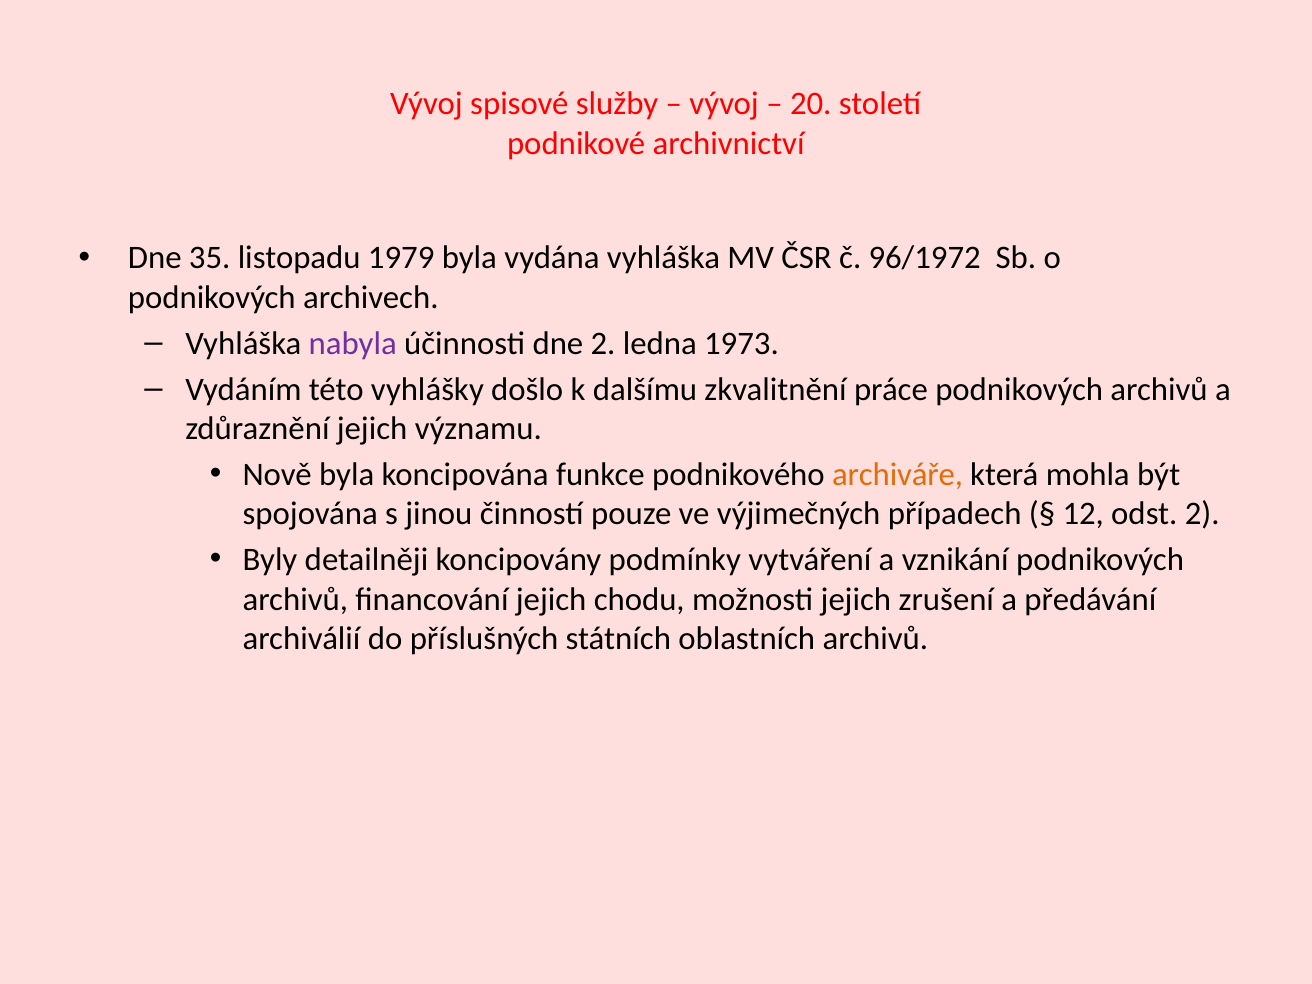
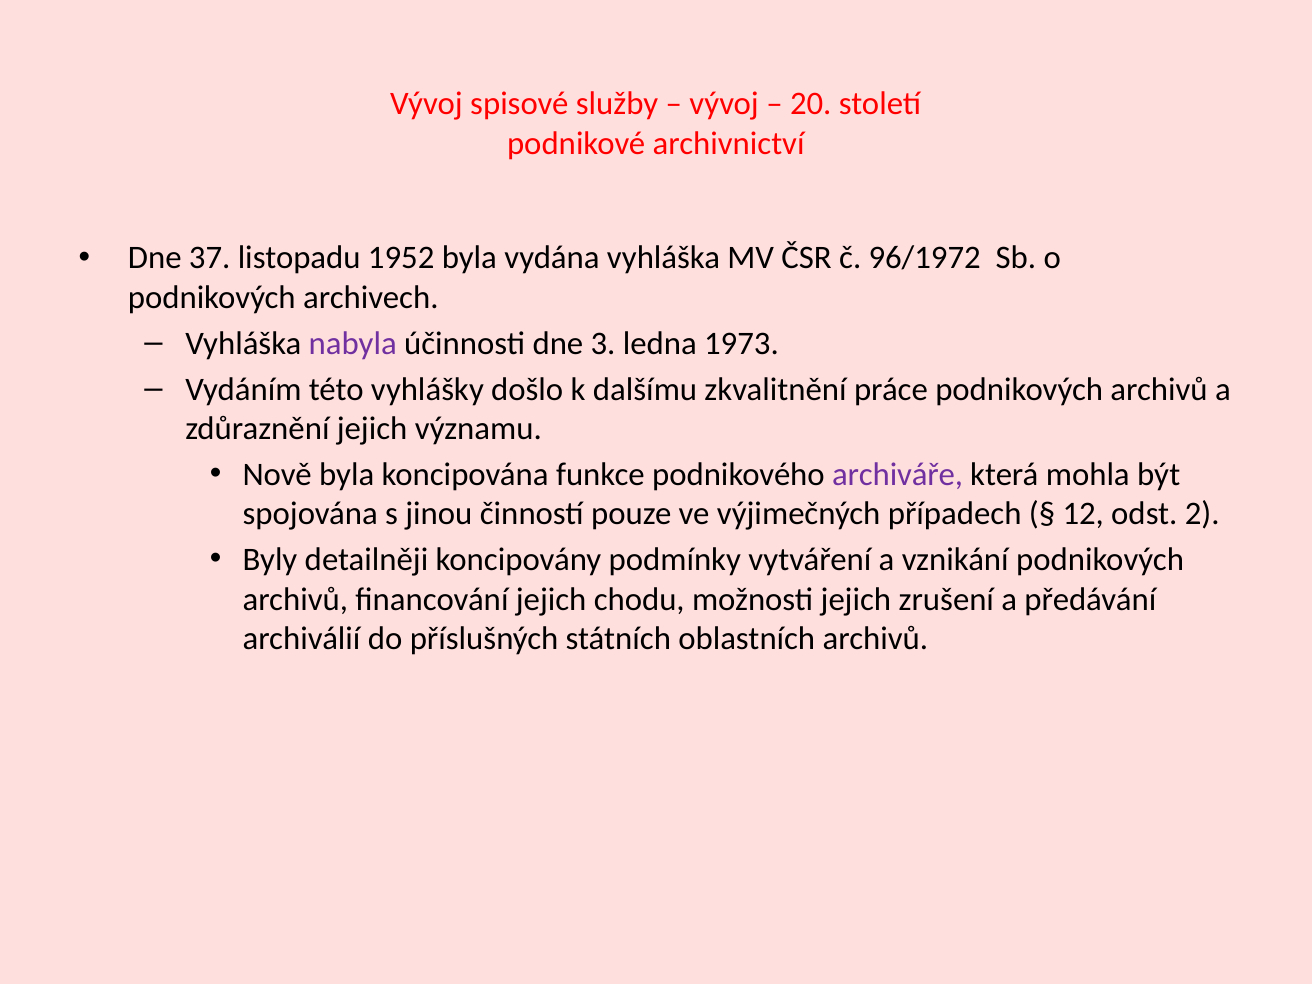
35: 35 -> 37 (210, 258)
1979: 1979 -> 1952 (401, 258)
dne 2: 2 -> 3 (603, 343)
archiváře colour: orange -> purple (898, 475)
